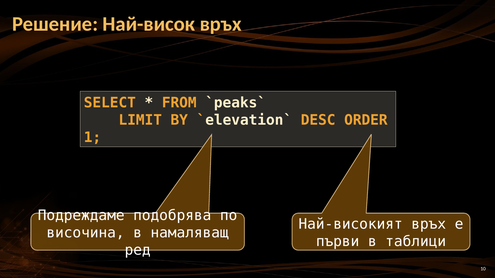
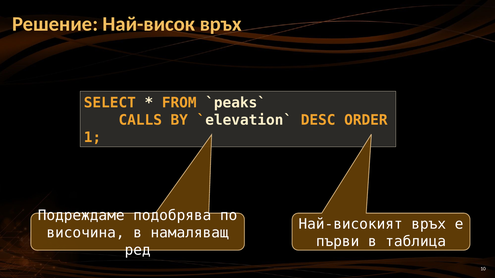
LIMIT: LIMIT -> CALLS (140, 120)
таблици: таблици -> таблица (416, 242)
